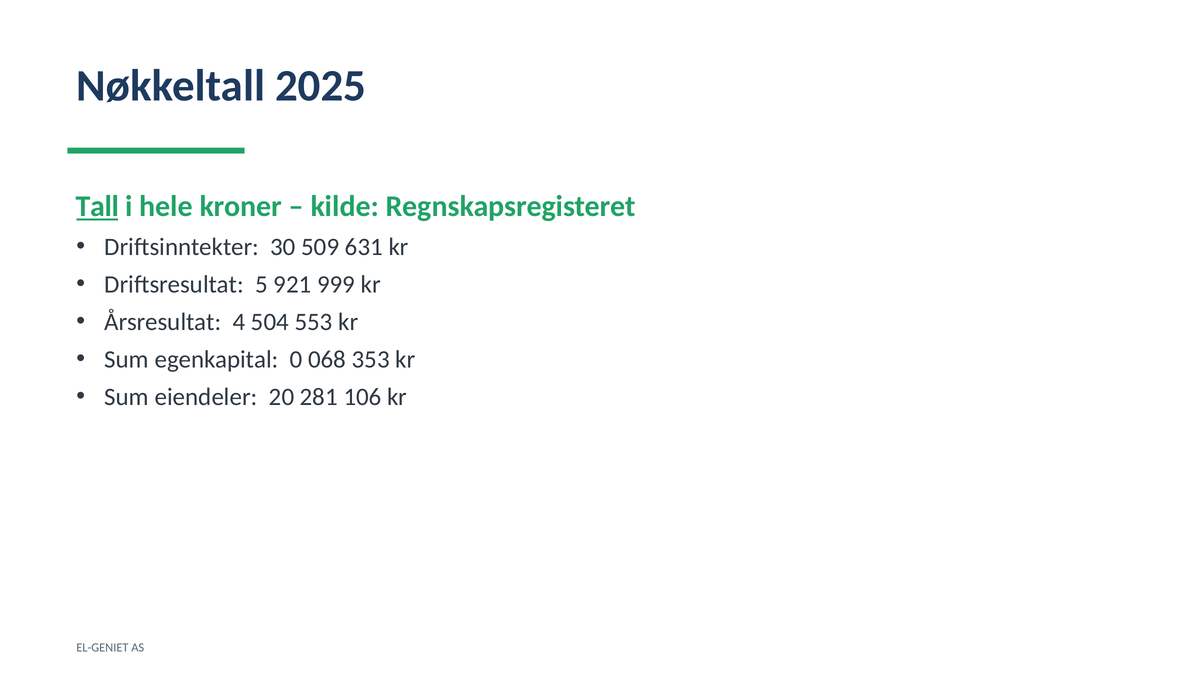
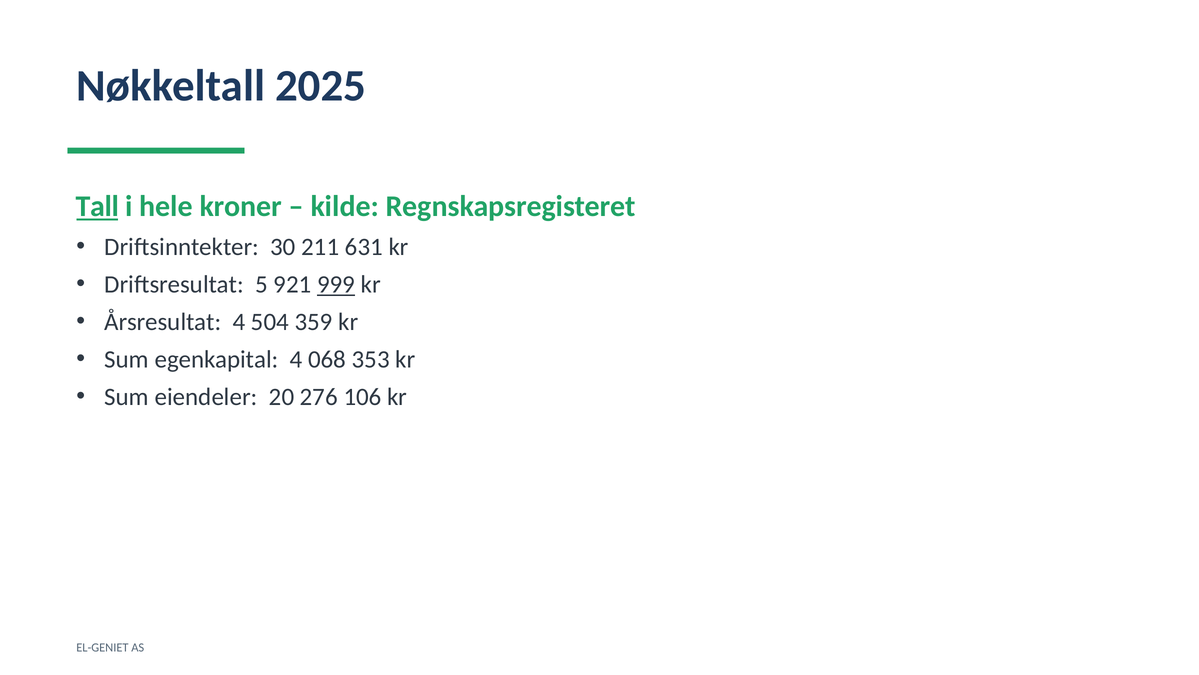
509: 509 -> 211 (320, 247)
999 underline: none -> present (336, 284)
553: 553 -> 359 (314, 322)
egenkapital 0: 0 -> 4 (296, 359)
281: 281 -> 276 (319, 397)
